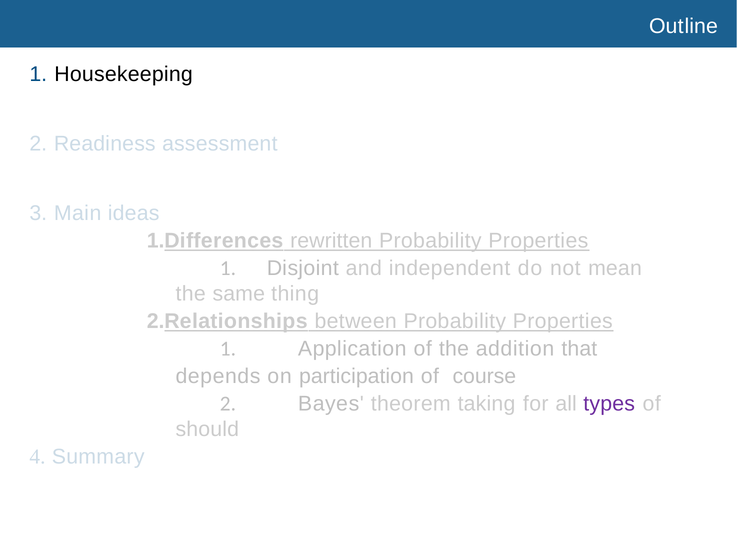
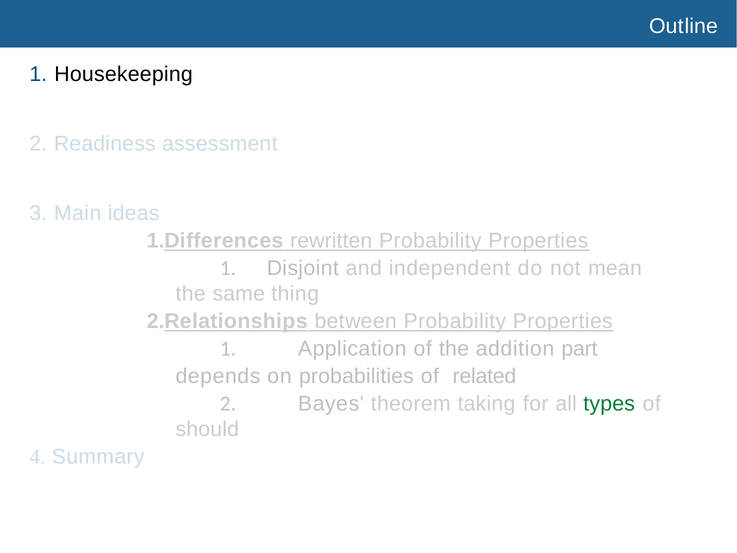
that: that -> part (579, 349)
participation: participation -> probabilities (356, 376)
course: course -> related (484, 376)
types colour: purple -> green (609, 404)
